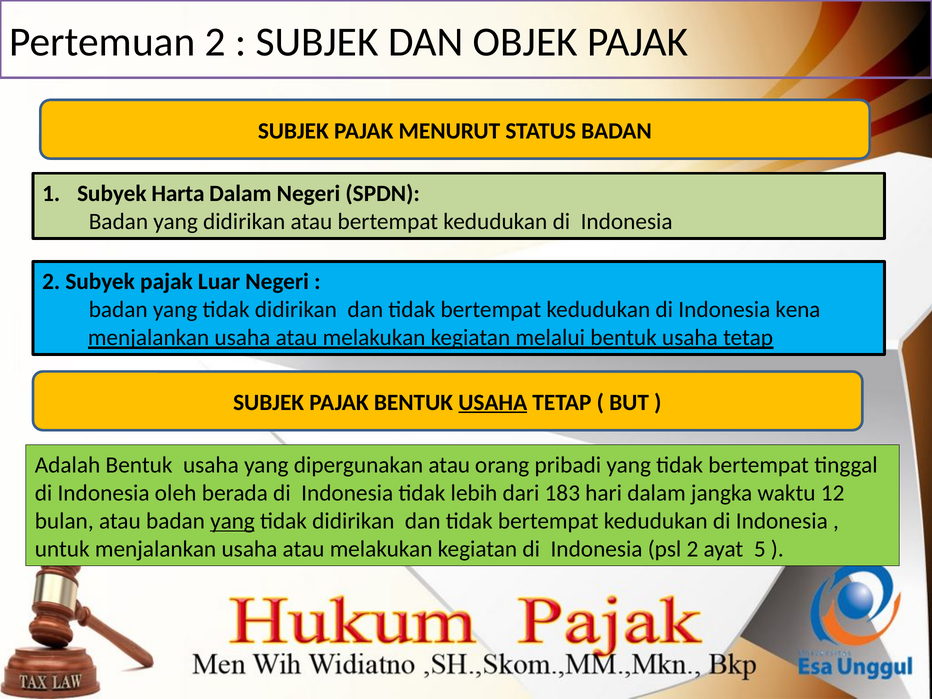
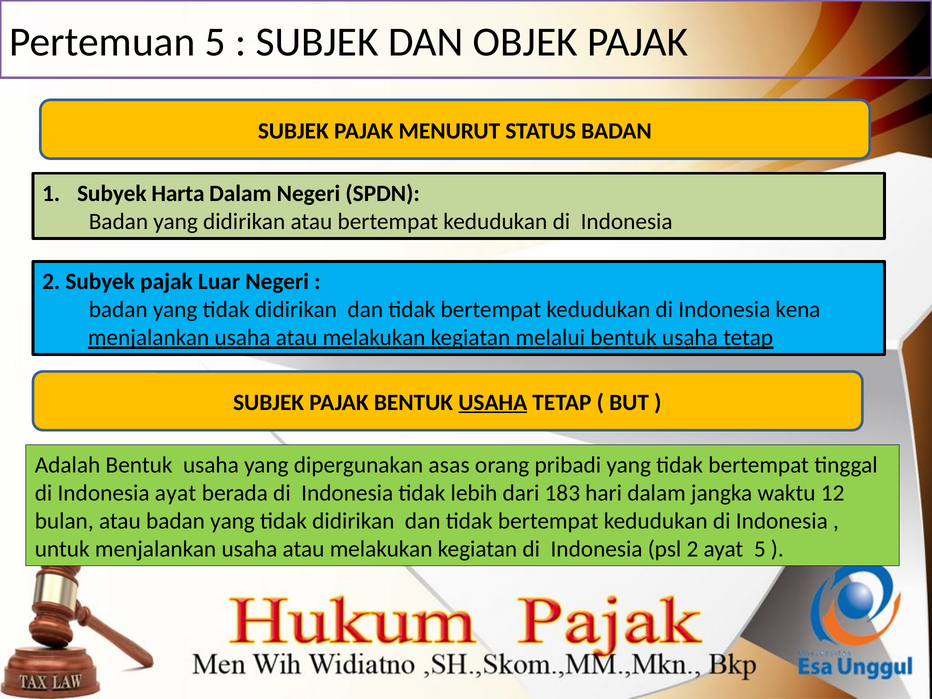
Pertemuan 2: 2 -> 5 (215, 42)
dipergunakan atau: atau -> asas (449, 465)
Indonesia oleh: oleh -> ayat (176, 493)
yang underline: present -> none (233, 521)
